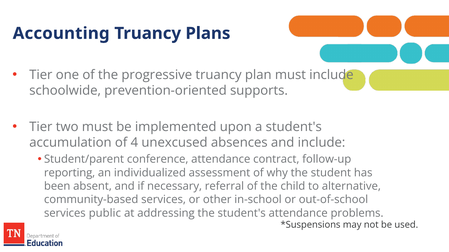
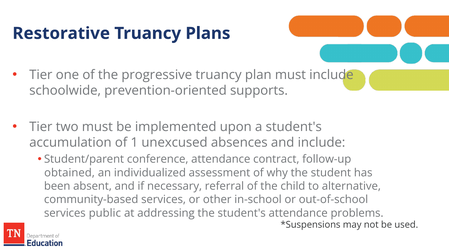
Accounting: Accounting -> Restorative (61, 33)
4: 4 -> 1 (134, 143)
reporting: reporting -> obtained (69, 173)
